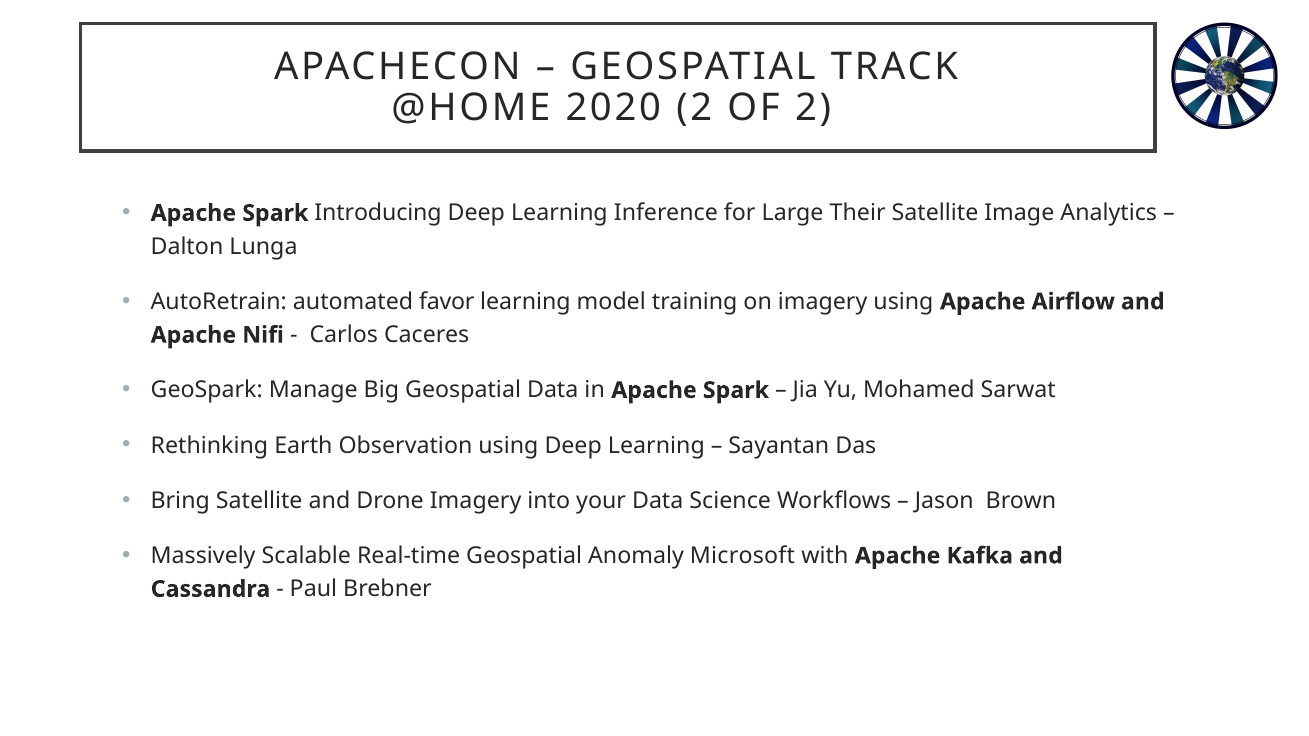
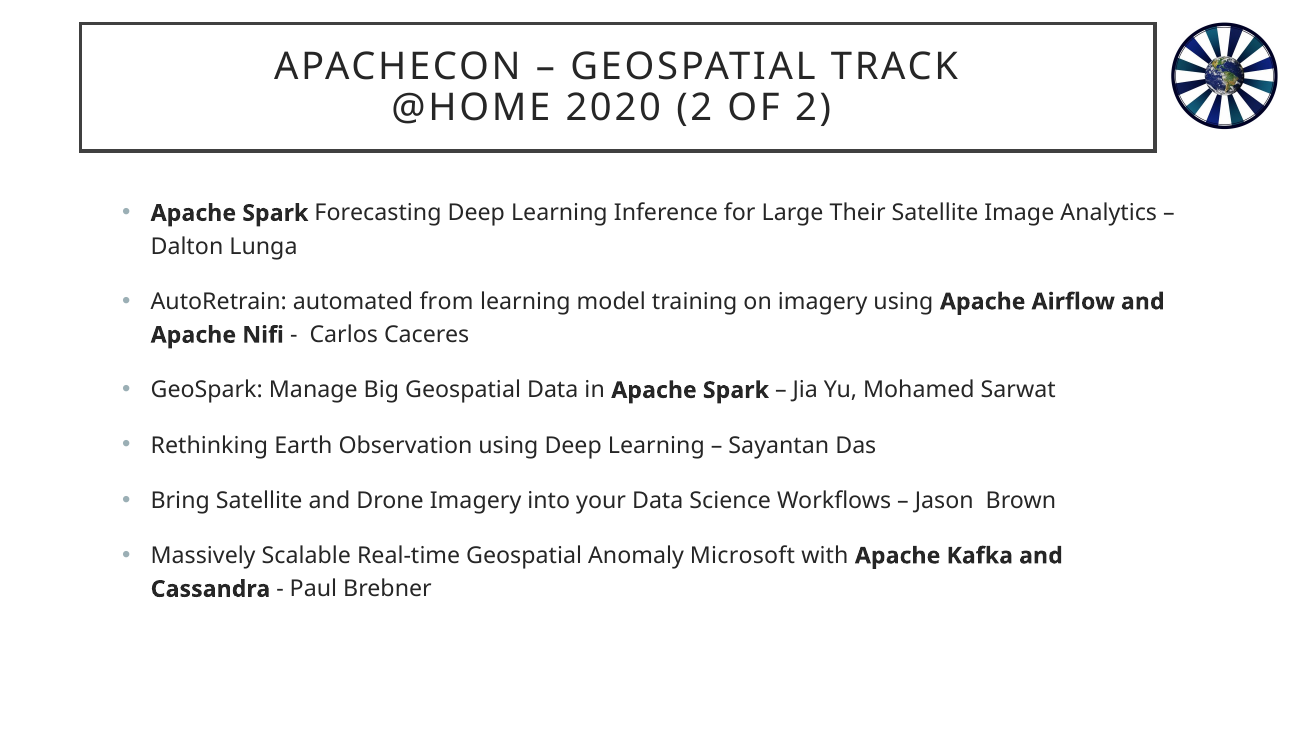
Introducing: Introducing -> Forecasting (378, 213)
favor: favor -> from (447, 302)
